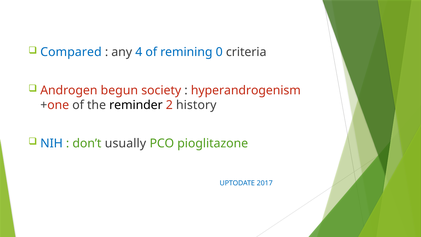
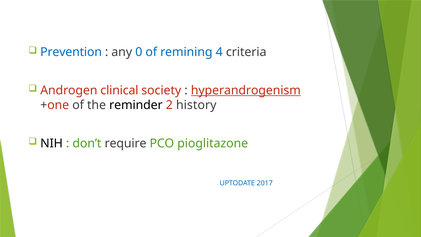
Compared: Compared -> Prevention (71, 52)
4: 4 -> 0 (139, 52)
0: 0 -> 4 (219, 52)
begun: begun -> clinical (119, 90)
hyperandrogenism underline: none -> present (246, 90)
NIH colour: blue -> black (52, 143)
usually: usually -> require (126, 143)
